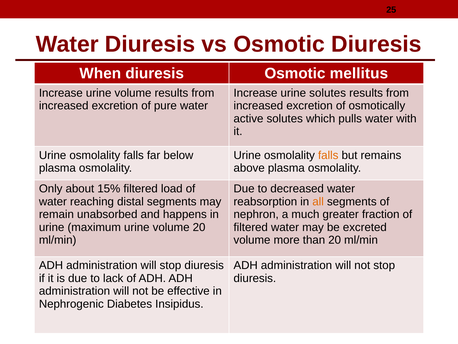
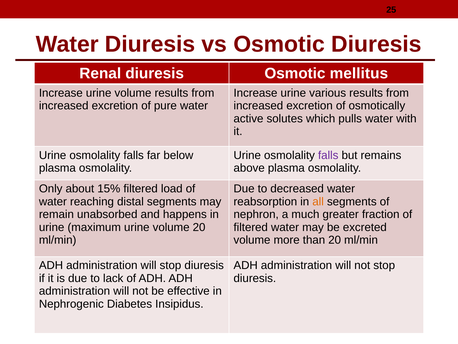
When: When -> Renal (100, 73)
urine solutes: solutes -> various (328, 93)
falls colour: orange -> purple (328, 155)
